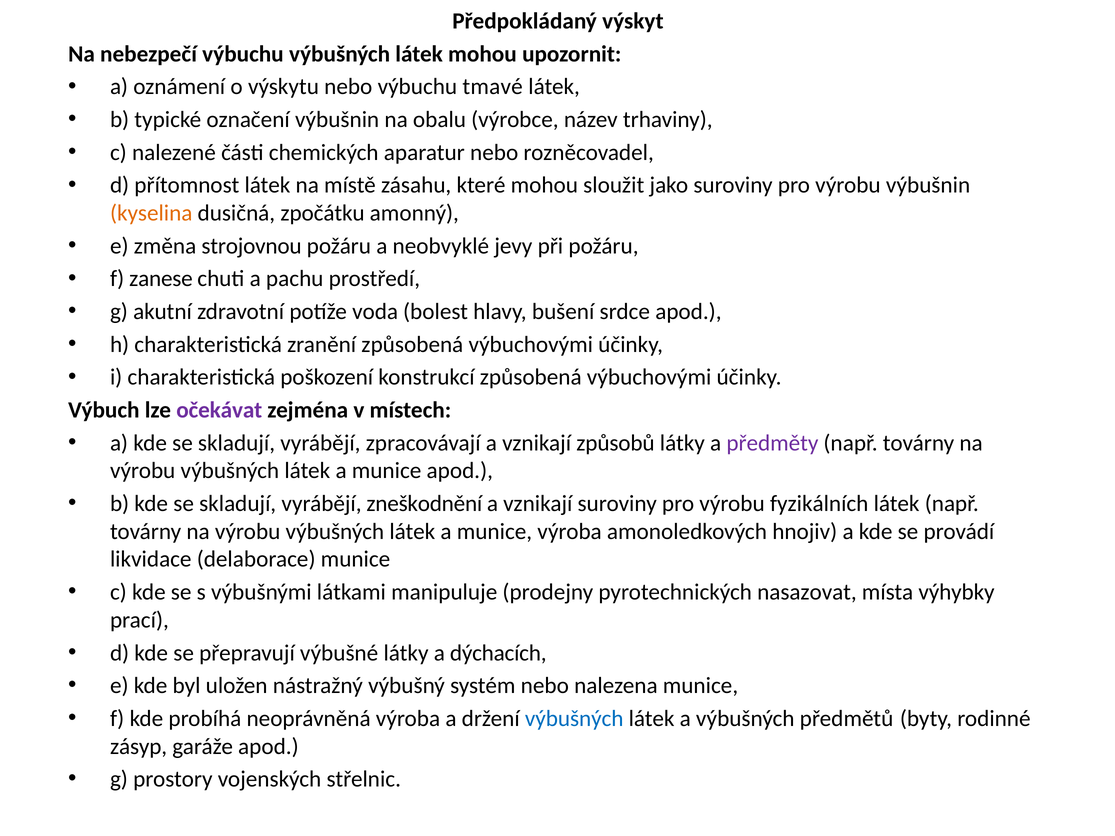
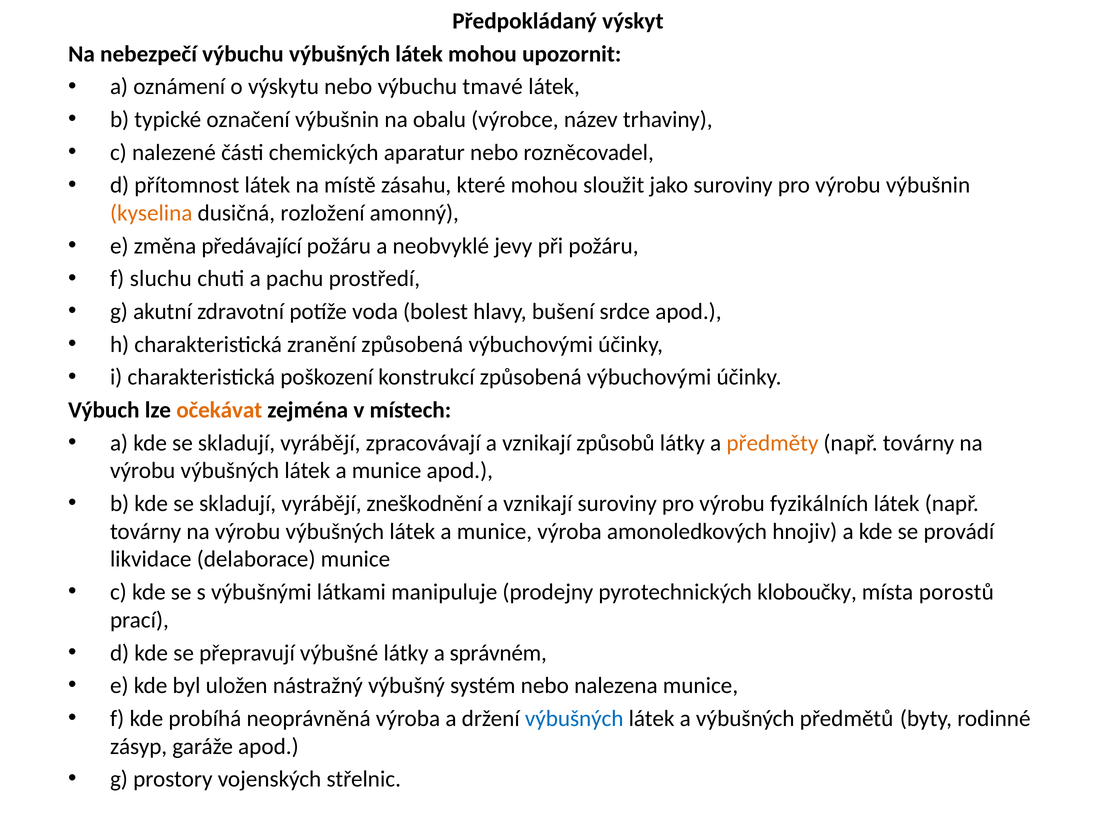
zpočátku: zpočátku -> rozložení (323, 213)
strojovnou: strojovnou -> předávající (252, 246)
zanese: zanese -> sluchu (161, 279)
očekávat colour: purple -> orange (219, 410)
předměty colour: purple -> orange (772, 443)
nasazovat: nasazovat -> kloboučky (807, 592)
výhybky: výhybky -> porostů (956, 592)
dýchacích: dýchacích -> správném (498, 653)
